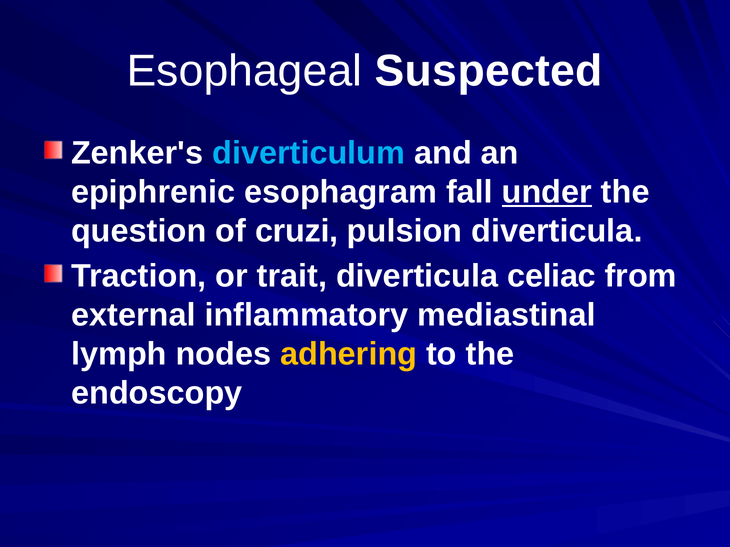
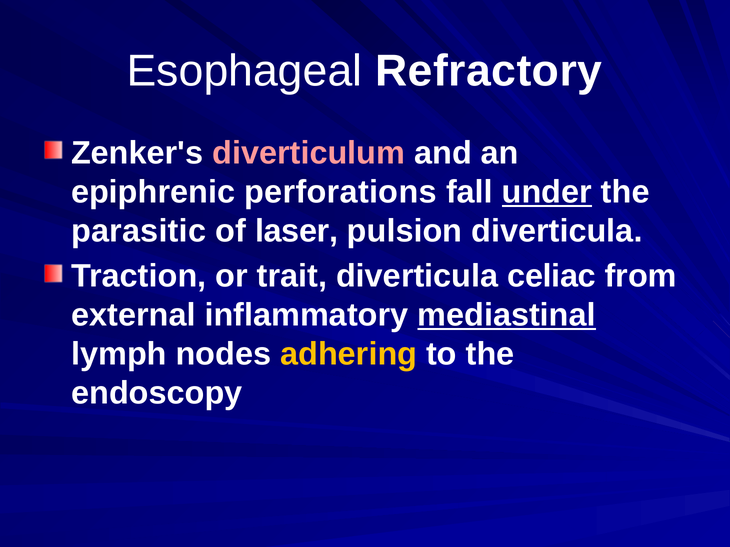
Suspected: Suspected -> Refractory (489, 71)
diverticulum colour: light blue -> pink (309, 153)
esophagram: esophagram -> perforations (340, 192)
question: question -> parasitic (139, 231)
cruzi: cruzi -> laser (297, 231)
mediastinal underline: none -> present (507, 315)
